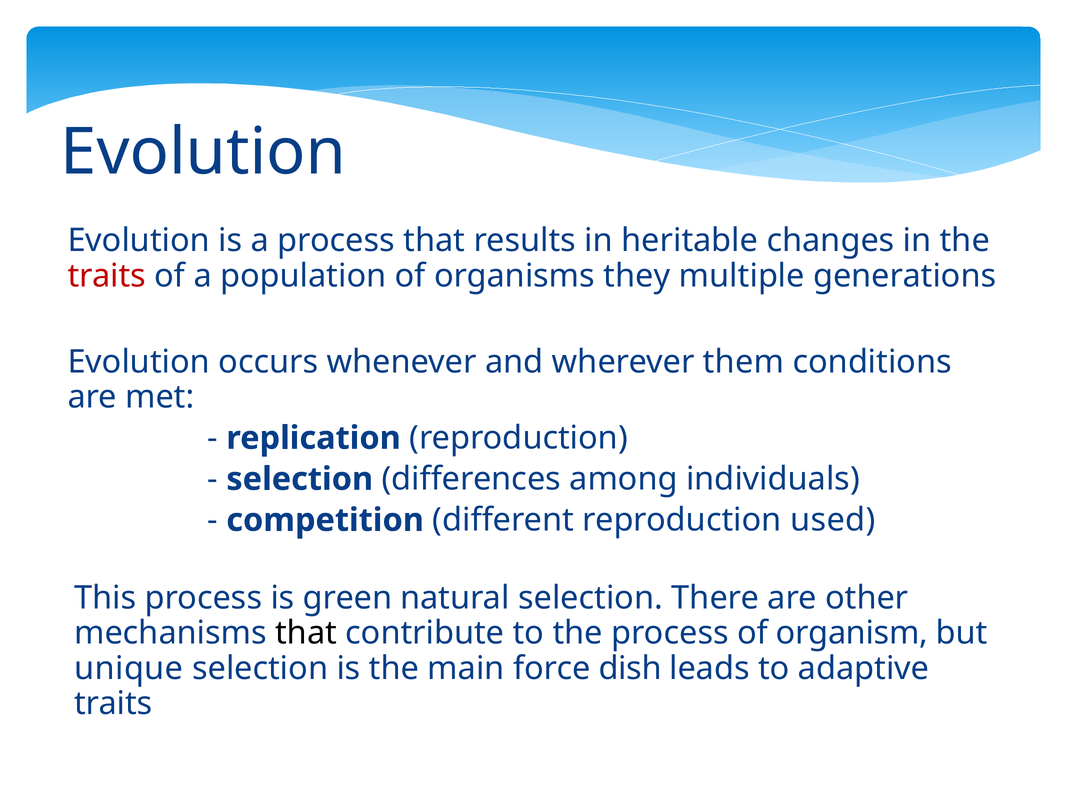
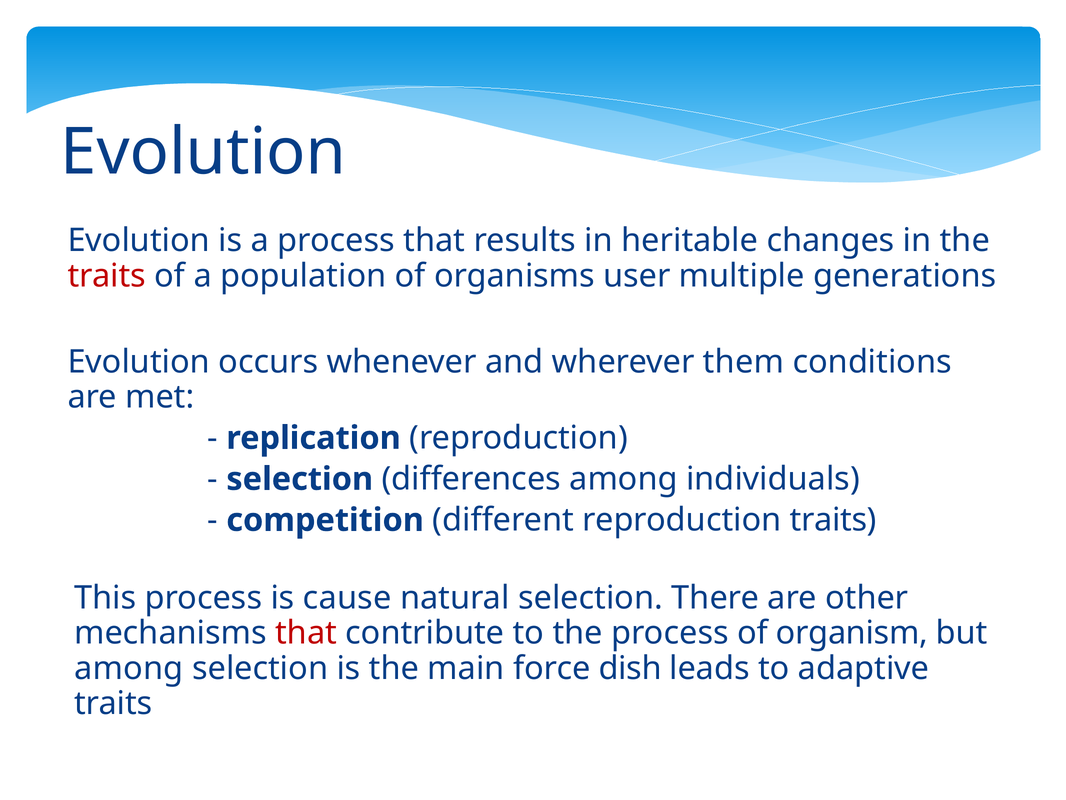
they: they -> user (637, 276)
reproduction used: used -> traits (833, 520)
green: green -> cause (347, 598)
that colour: black -> red (306, 633)
unique: unique -> among (129, 668)
